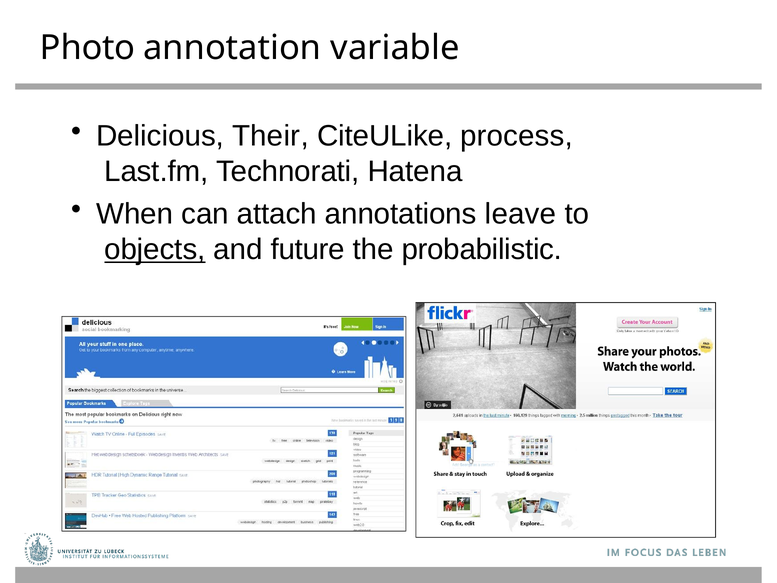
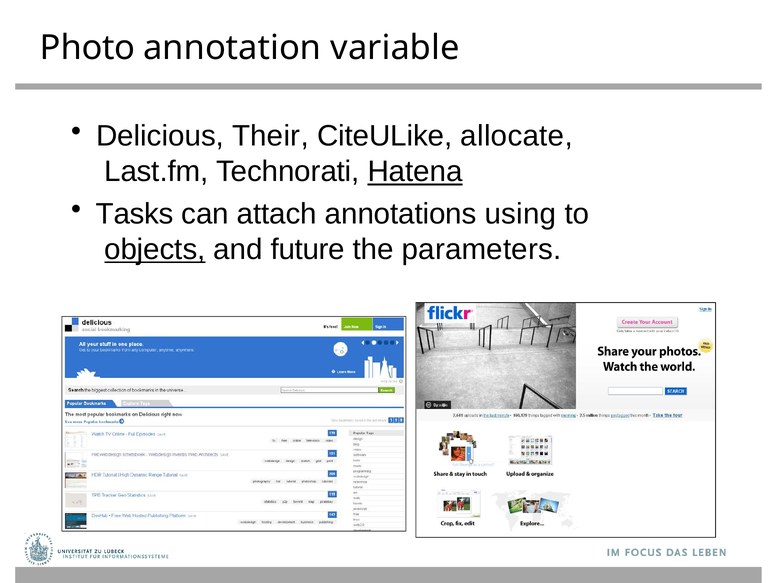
process: process -> allocate (517, 136)
Hatena underline: none -> present (415, 172)
When: When -> Tasks (135, 214)
leave: leave -> using (521, 214)
probabilistic: probabilistic -> parameters (482, 250)
